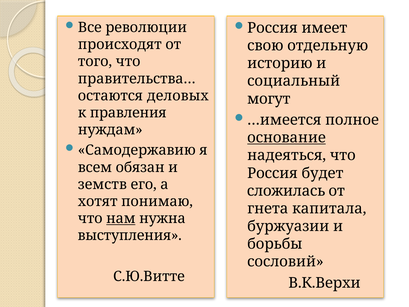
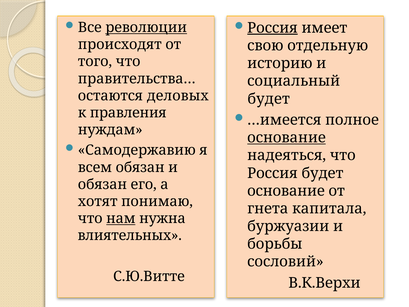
революции underline: none -> present (146, 28)
Россия underline: none -> present (272, 28)
могут: могут -> будет (269, 99)
земств: земств -> обязан (102, 184)
сложилась: сложилась -> основание (286, 191)
выступления: выступления -> влиятельных (130, 235)
